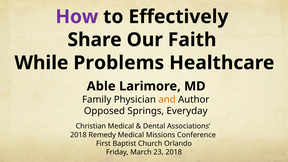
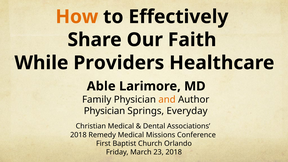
How colour: purple -> orange (77, 17)
Problems: Problems -> Providers (119, 63)
Opposed: Opposed -> Physician (104, 111)
